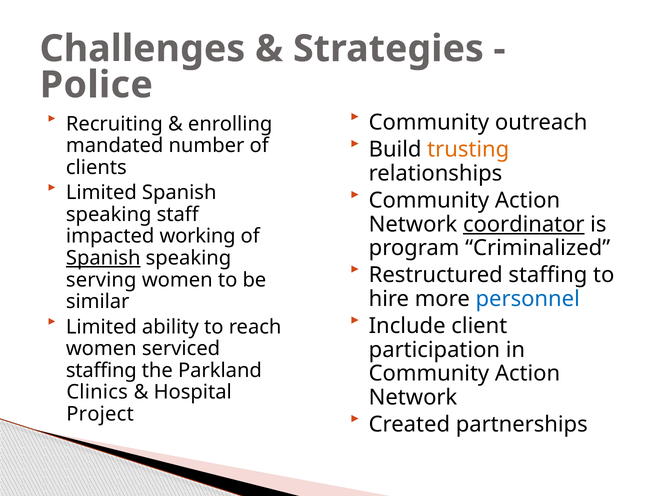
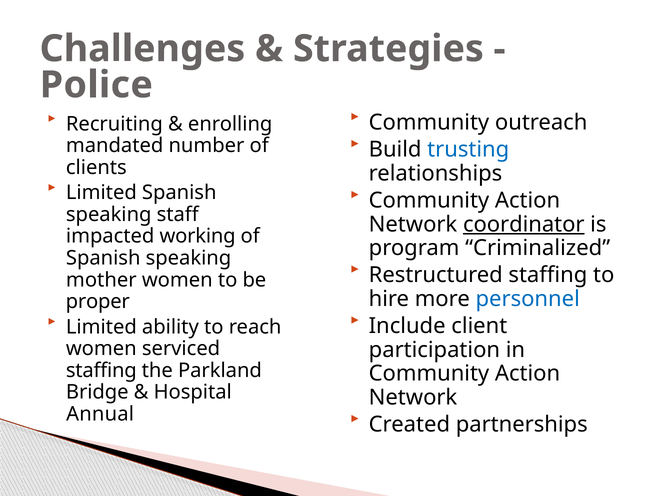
trusting colour: orange -> blue (468, 149)
Spanish underline: present -> none (103, 258)
serving: serving -> mother (101, 280)
similar: similar -> proper (98, 302)
Clinics: Clinics -> Bridge (97, 392)
Project: Project -> Annual (100, 414)
